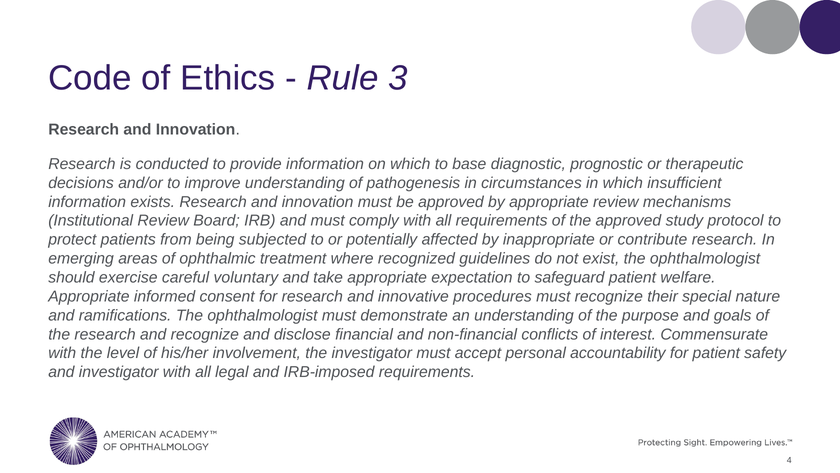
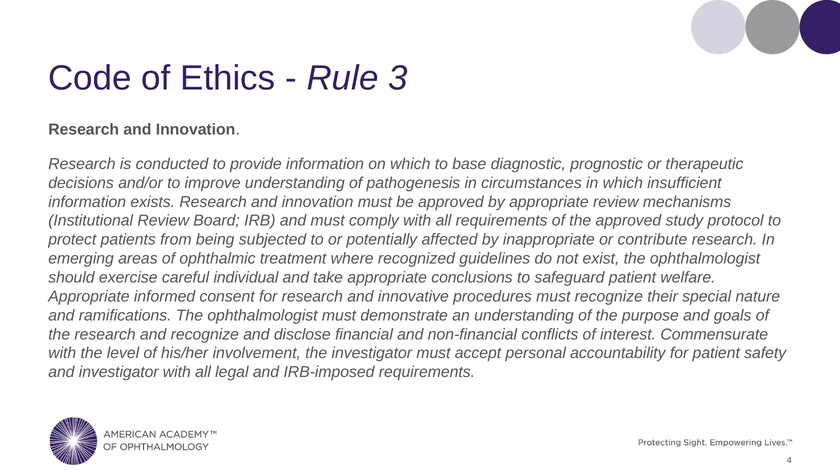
voluntary: voluntary -> individual (246, 277)
expectation: expectation -> conclusions (472, 277)
